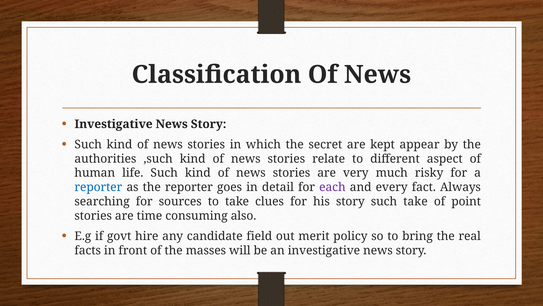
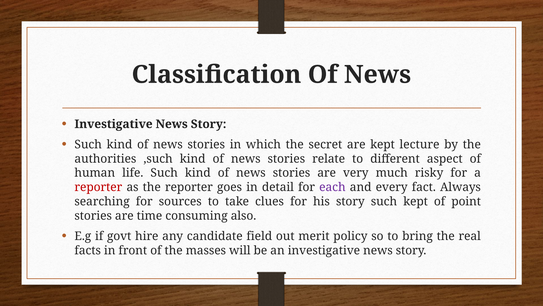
appear: appear -> lecture (420, 144)
reporter colour: blue -> red (98, 187)
such take: take -> kept (416, 201)
